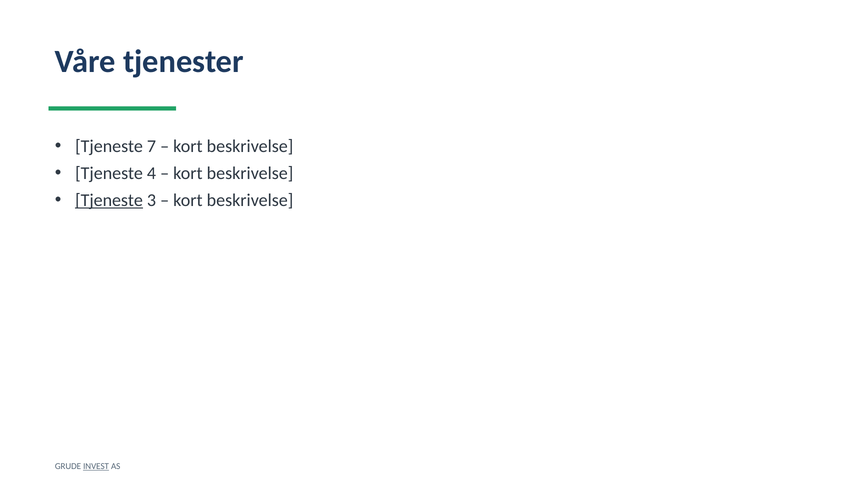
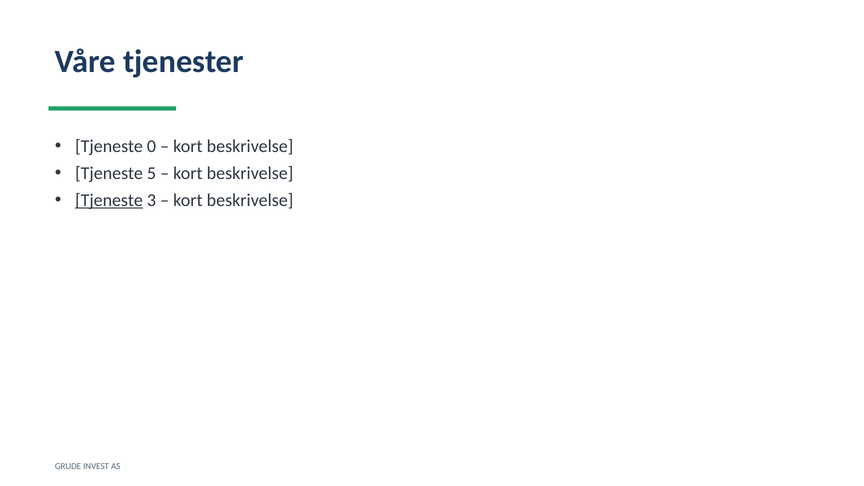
7: 7 -> 0 (151, 146)
4: 4 -> 5 (151, 173)
INVEST underline: present -> none (96, 466)
